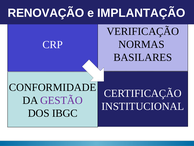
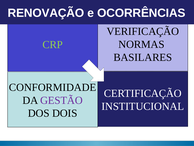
IMPLANTAÇÃO: IMPLANTAÇÃO -> OCORRÊNCIAS (141, 13)
CRP colour: white -> light green (53, 44)
IBGC: IBGC -> DOIS (65, 113)
